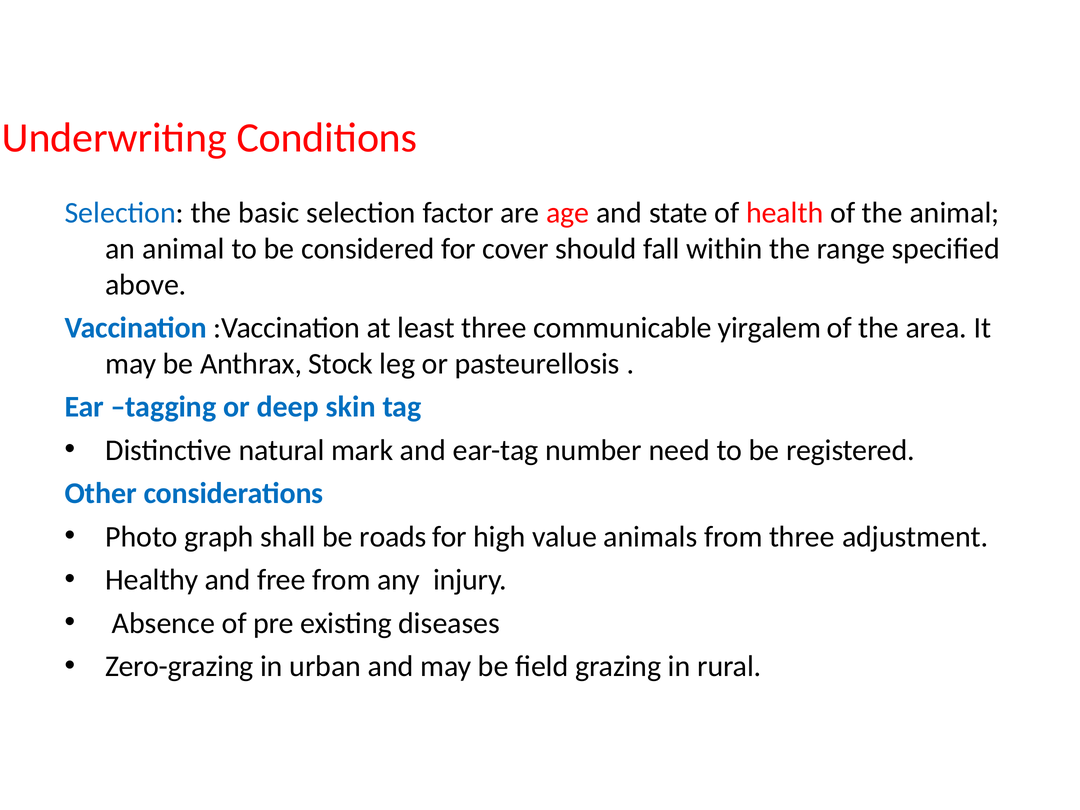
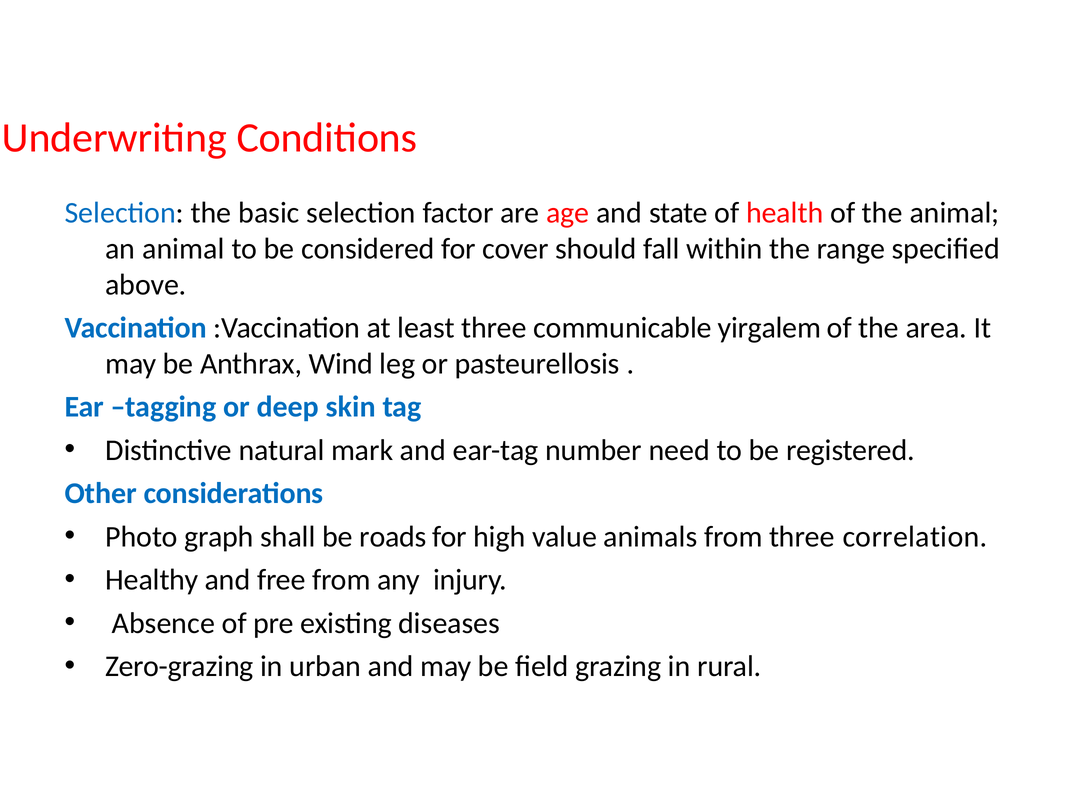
Stock: Stock -> Wind (341, 364)
adjustment: adjustment -> correlation (915, 537)
